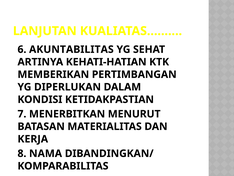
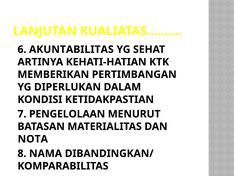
MENERBITKAN: MENERBITKAN -> PENGELOLAAN (67, 114)
KERJA: KERJA -> NOTA (33, 139)
